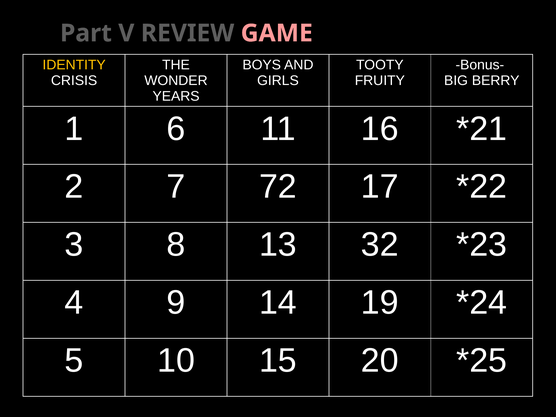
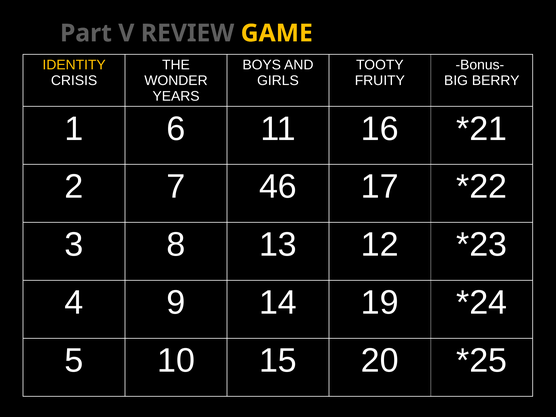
GAME colour: pink -> yellow (277, 33)
72: 72 -> 46 (278, 187)
32: 32 -> 12 (380, 245)
